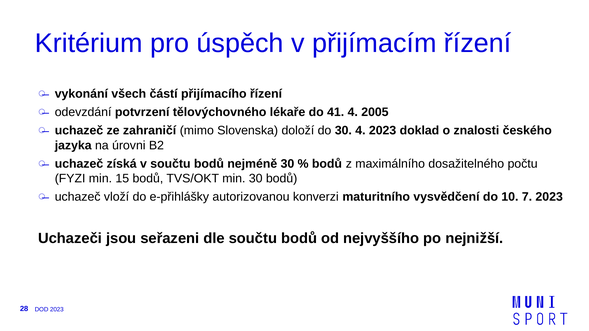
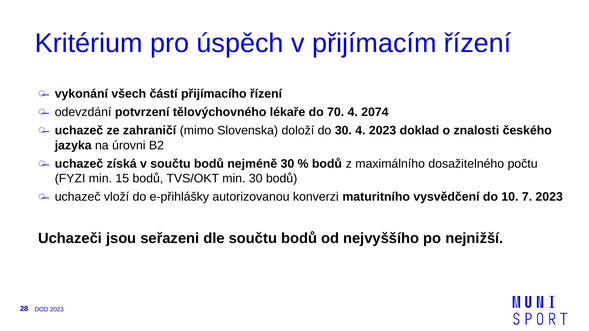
41: 41 -> 70 (336, 112)
2005: 2005 -> 2074 (375, 112)
